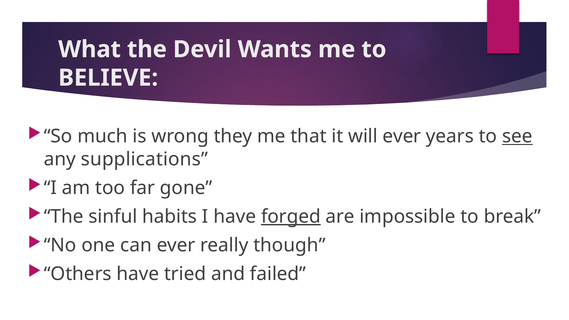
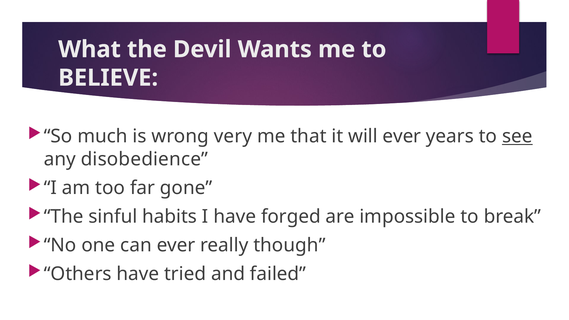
they: they -> very (233, 136)
supplications: supplications -> disobedience (144, 159)
forged underline: present -> none (291, 217)
